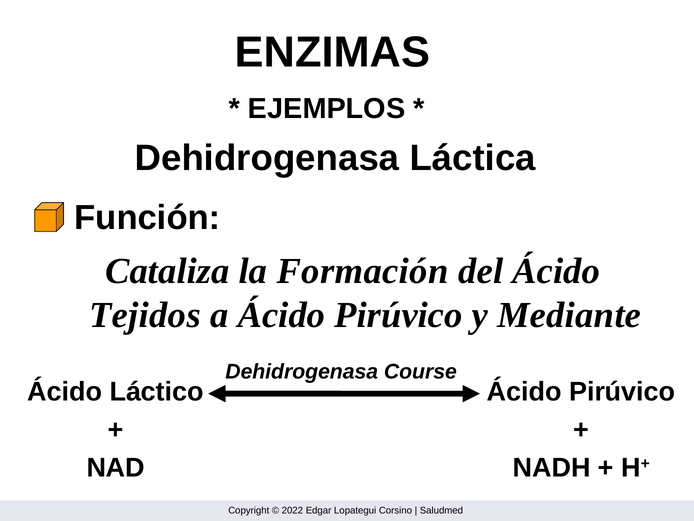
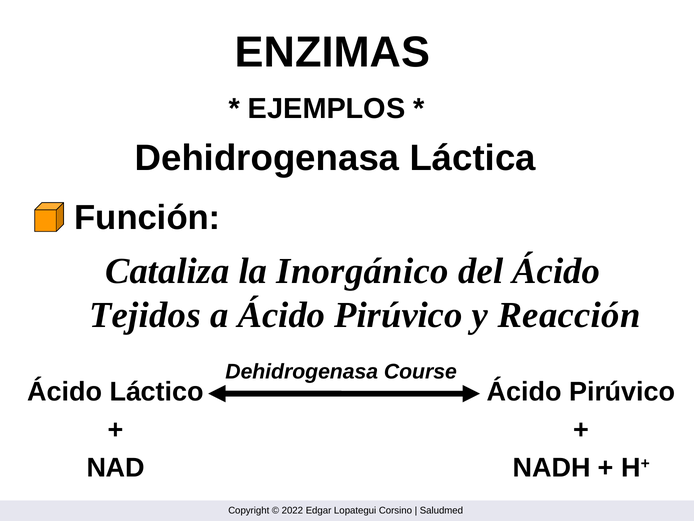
Formación: Formación -> Inorgánico (363, 271)
Mediante: Mediante -> Reacción (569, 315)
